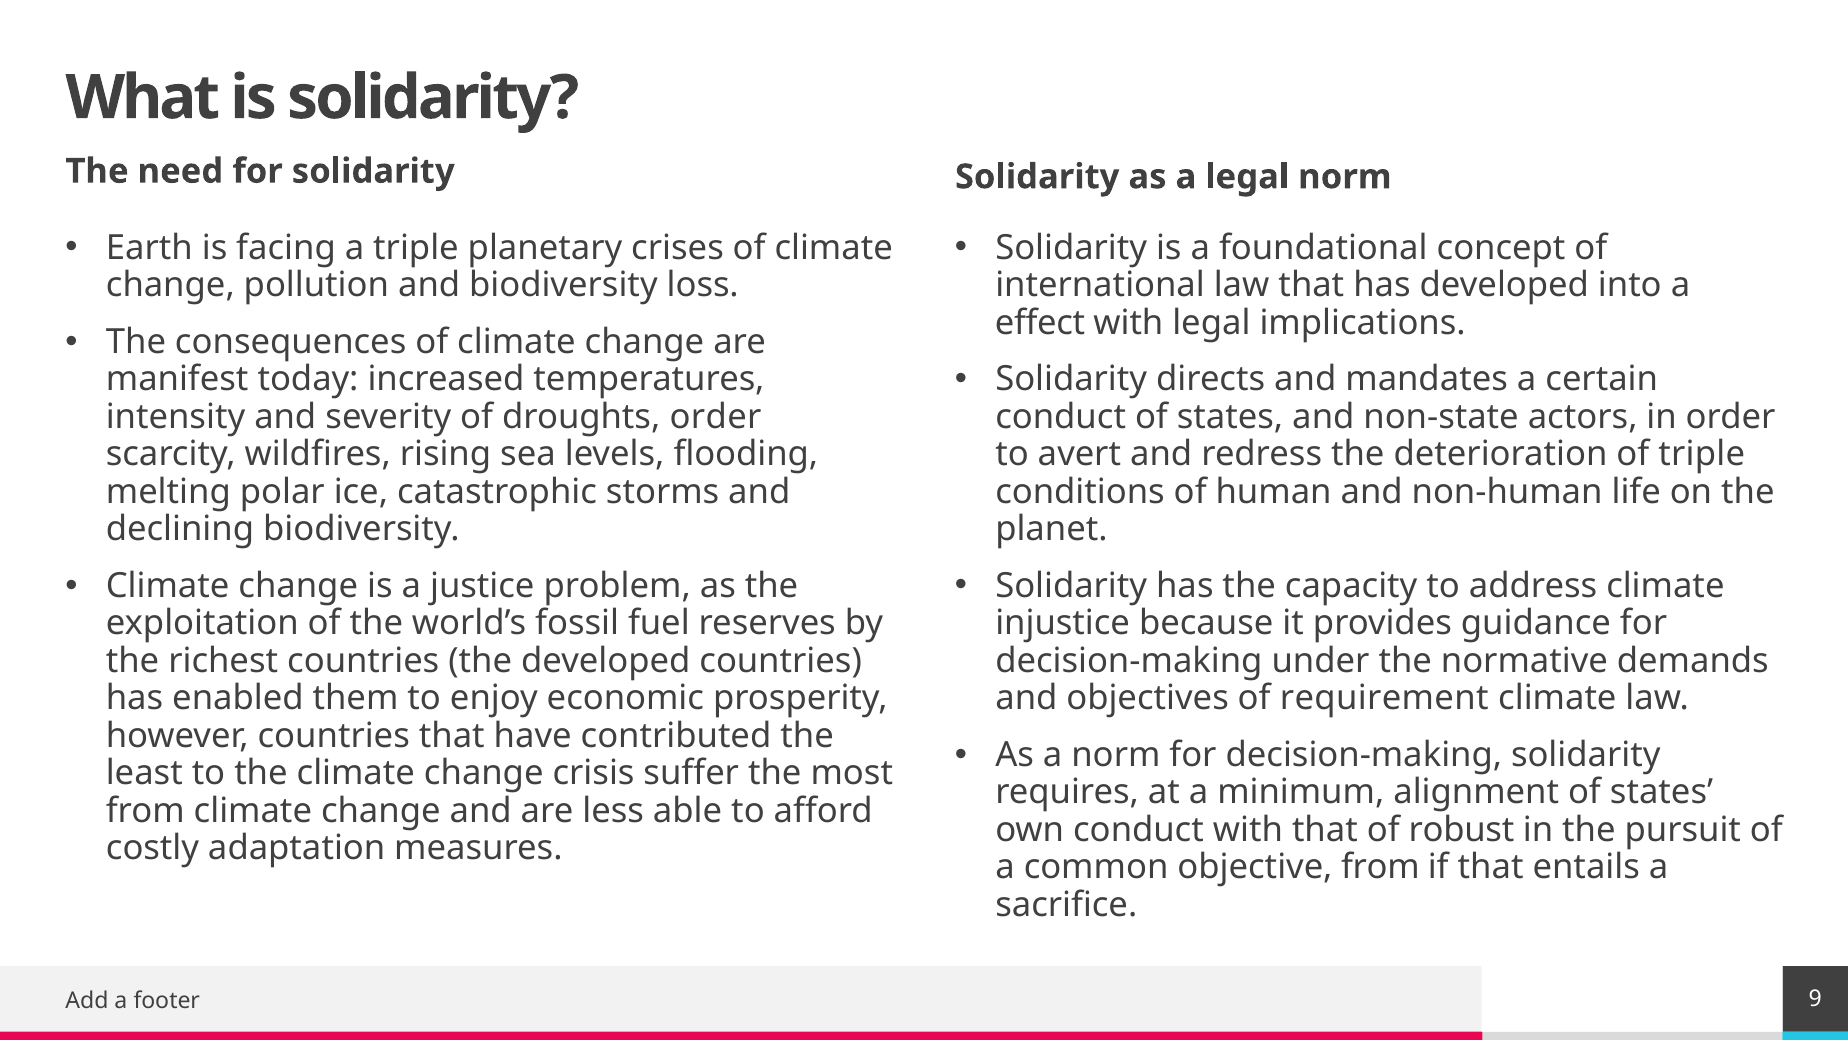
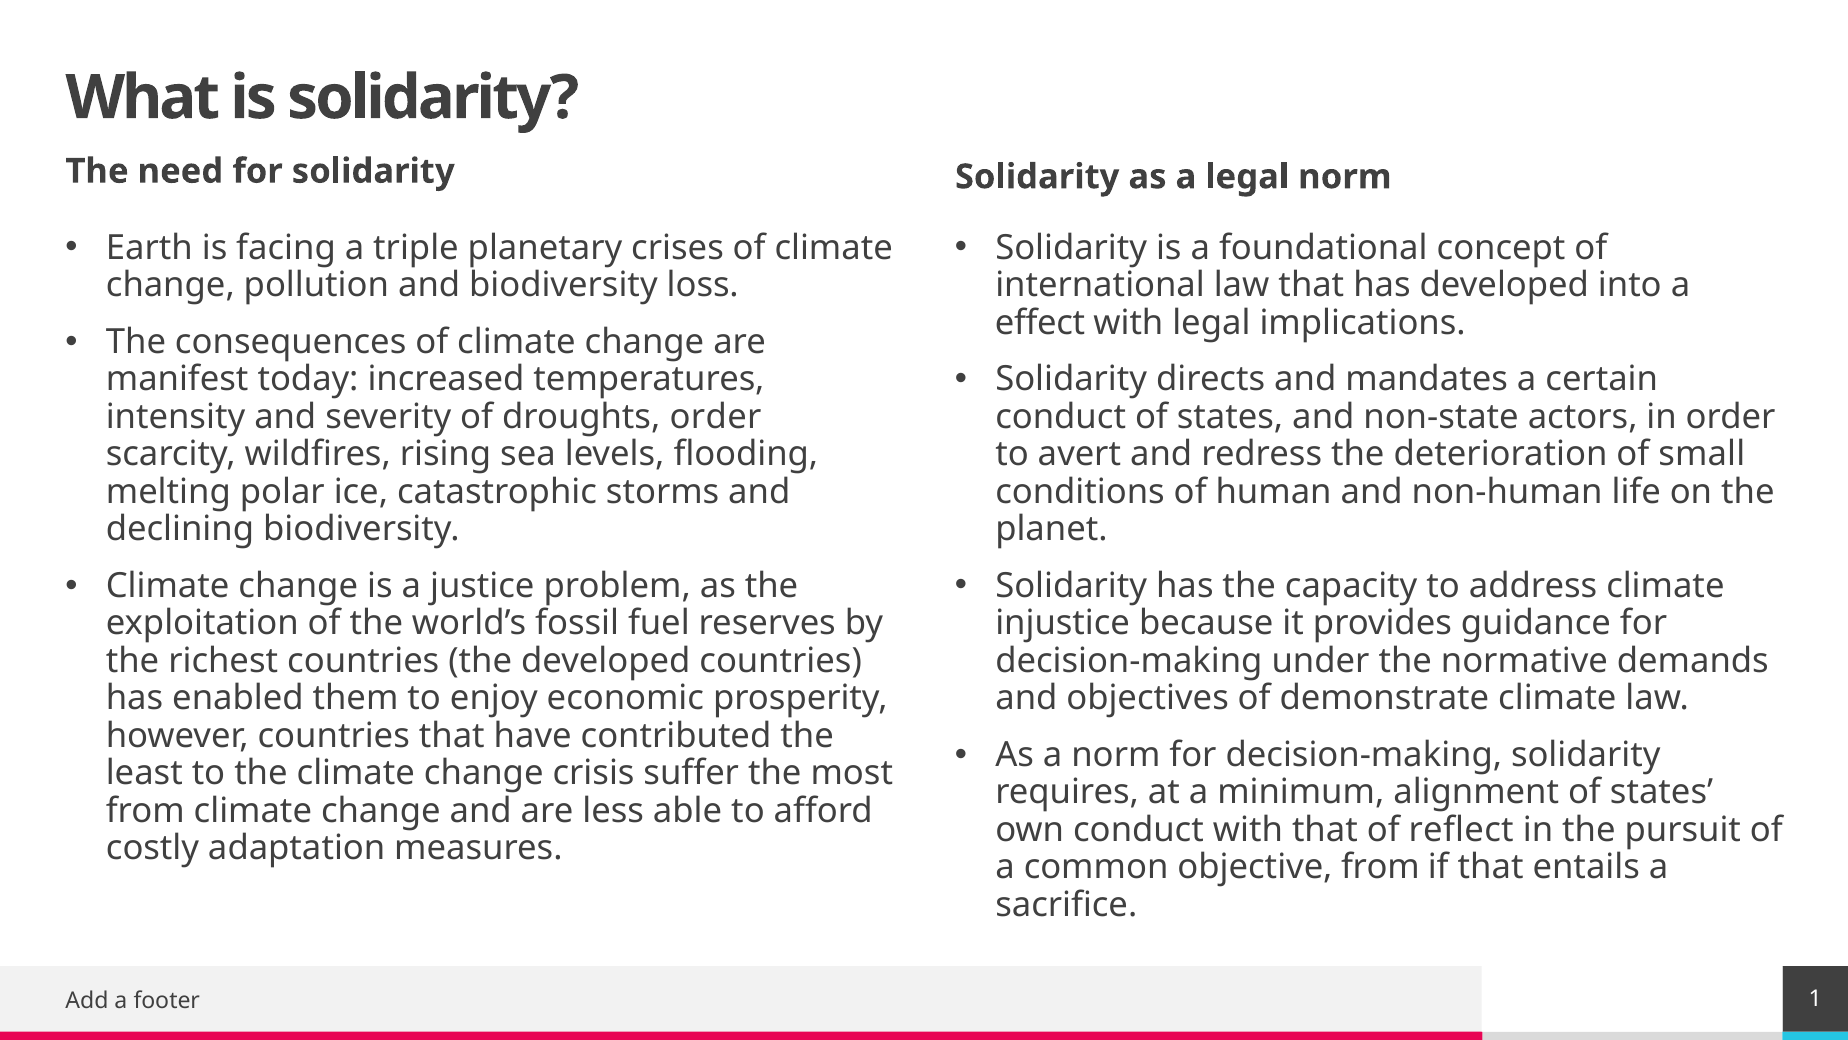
of triple: triple -> small (1702, 454)
requirement: requirement -> demonstrate (1384, 698)
robust: robust -> reflect (1461, 829)
9: 9 -> 1 (1815, 998)
